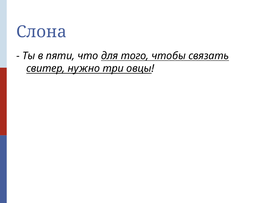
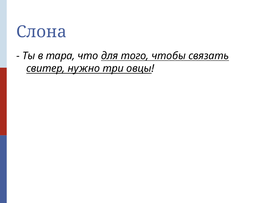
пяти: пяти -> тара (60, 56)
